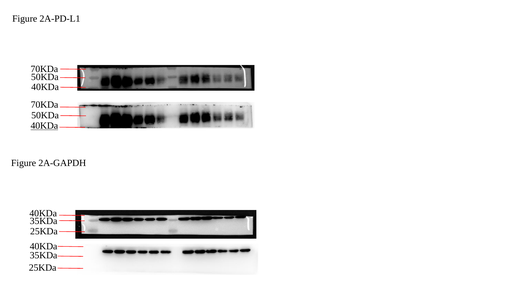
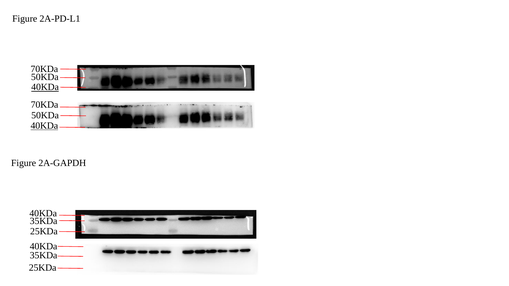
40KDa underline: none -> present (45, 87)
